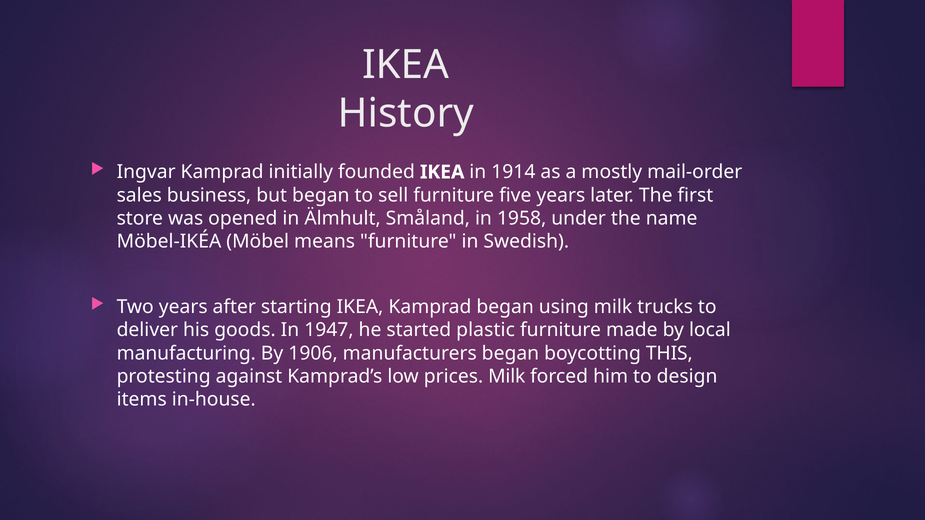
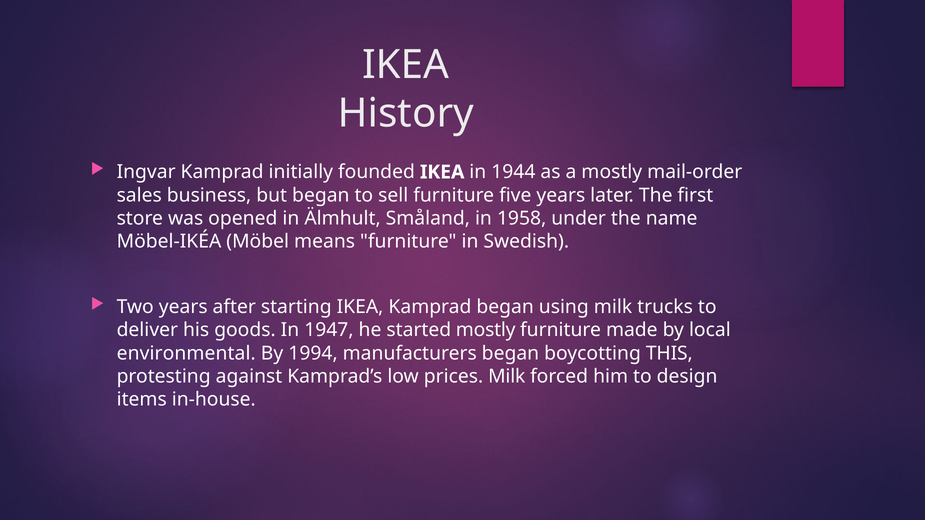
1914: 1914 -> 1944 (513, 172)
started plastic: plastic -> mostly (486, 330)
manufacturing: manufacturing -> environmental (186, 353)
1906: 1906 -> 1994 (313, 353)
